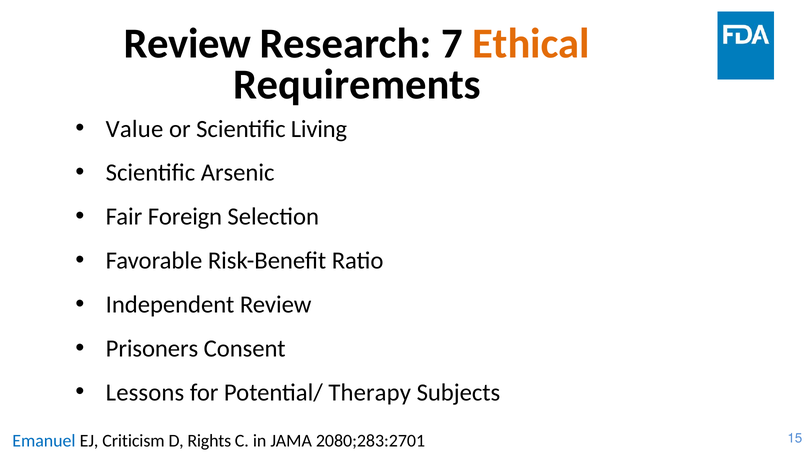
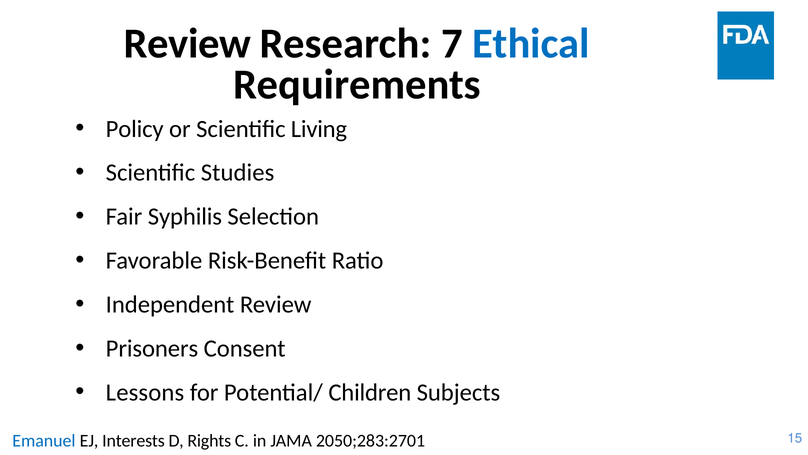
Ethical colour: orange -> blue (531, 44)
Value: Value -> Policy (135, 129)
Arsenic: Arsenic -> Studies (238, 173)
Foreign: Foreign -> Syphilis (185, 217)
Therapy: Therapy -> Children (370, 392)
Criticism: Criticism -> Interests (134, 441)
2080;283:2701: 2080;283:2701 -> 2050;283:2701 (371, 441)
